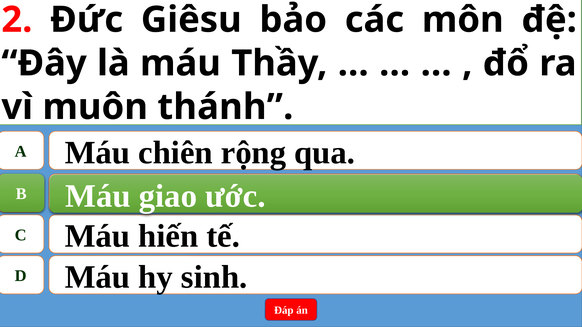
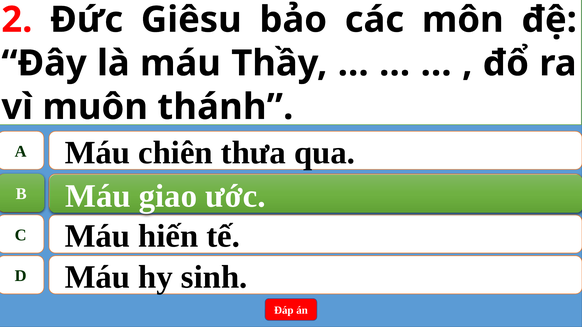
rộng: rộng -> thưa (253, 153)
